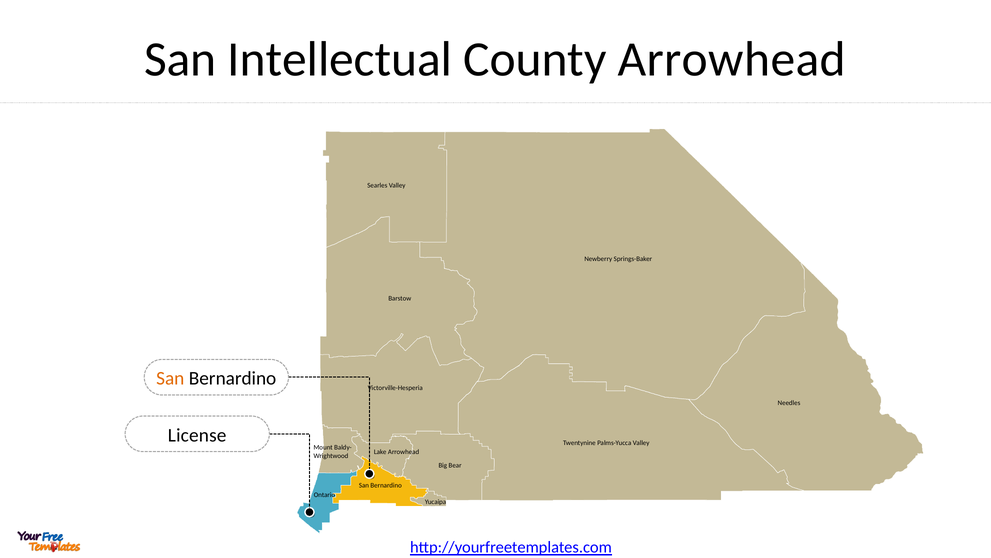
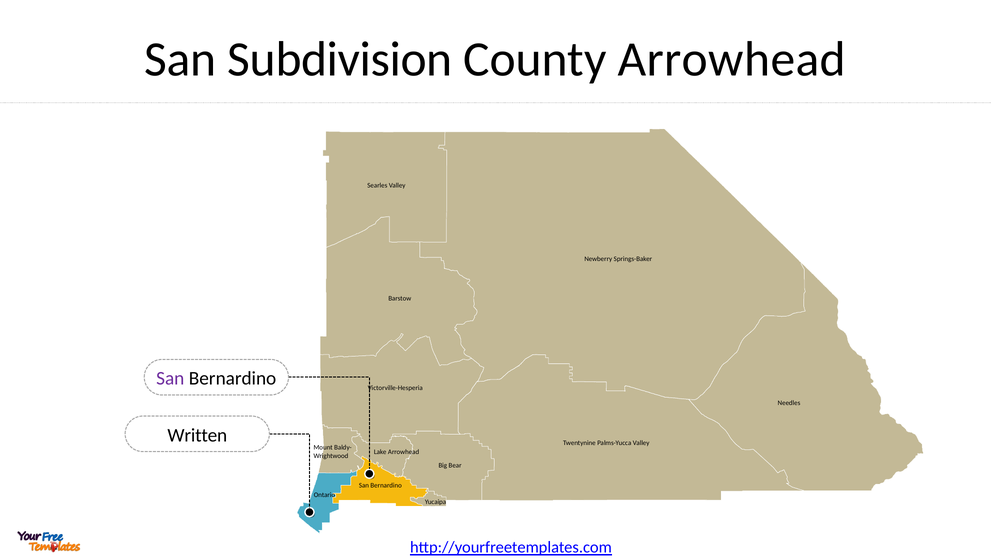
Intellectual: Intellectual -> Subdivision (340, 59)
San colour: orange -> purple (170, 378)
License: License -> Written (197, 435)
